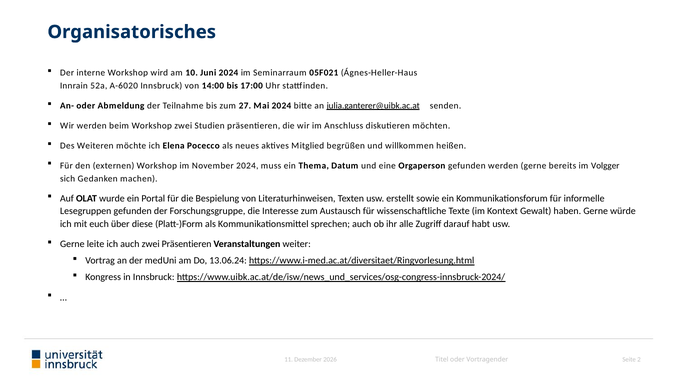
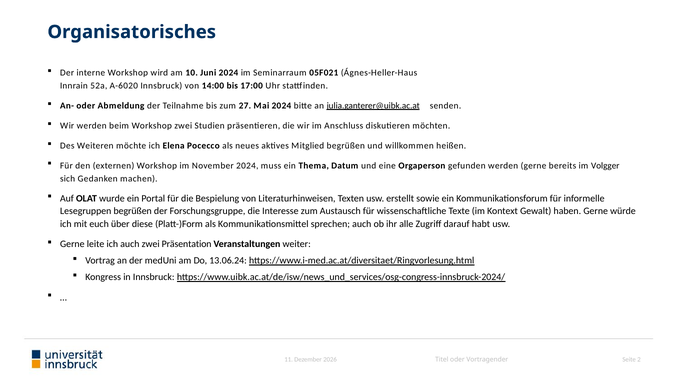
Lesegruppen gefunden: gefunden -> begrüßen (133, 212)
zwei Präsentieren: Präsentieren -> Präsentation (187, 244)
